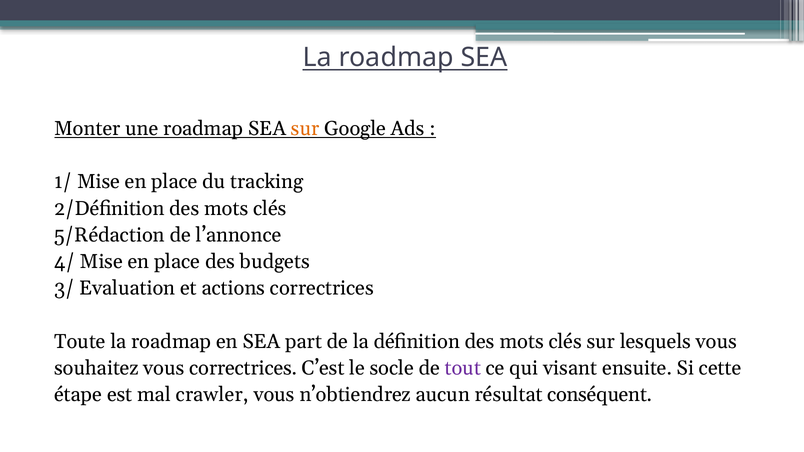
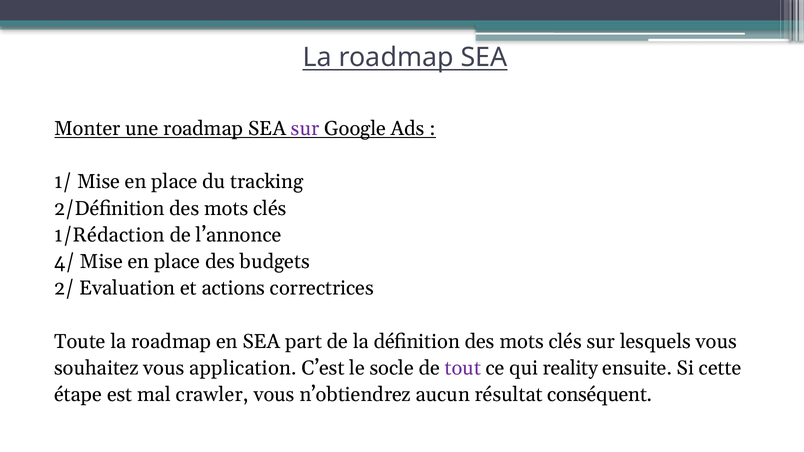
sur colour: orange -> purple (305, 129)
5/Rédaction: 5/Rédaction -> 1/Rédaction (109, 235)
3/: 3/ -> 2/ (64, 289)
vous correctrices: correctrices -> application (243, 368)
visant: visant -> reality (570, 368)
